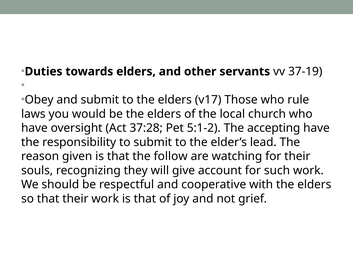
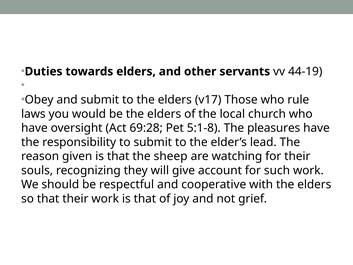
37-19: 37-19 -> 44-19 (305, 71)
37:28: 37:28 -> 69:28 (146, 128)
5:1-2: 5:1-2 -> 5:1-8 (204, 128)
accepting: accepting -> pleasures (274, 128)
follow: follow -> sheep (171, 156)
